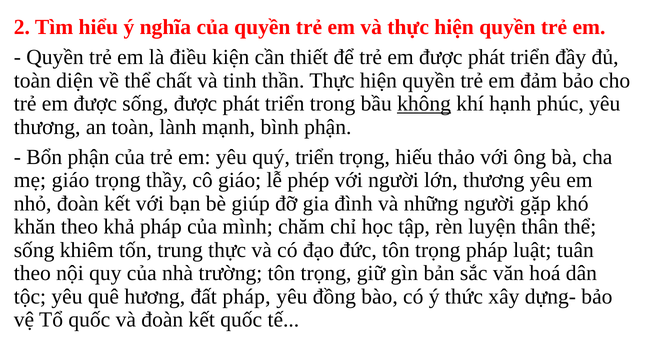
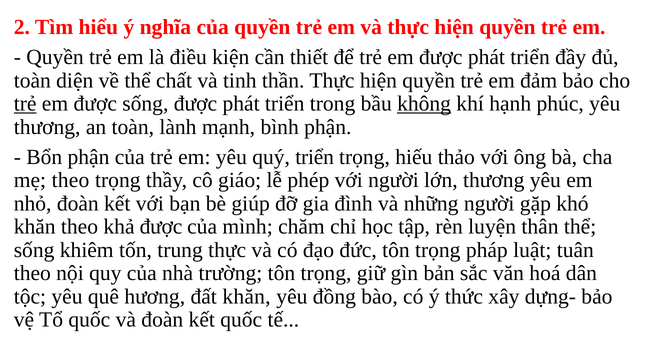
trẻ underline: none -> present (25, 104)
mẹ giáo: giáo -> theo (70, 180)
khả pháp: pháp -> được (161, 227)
đất pháp: pháp -> khăn (246, 297)
